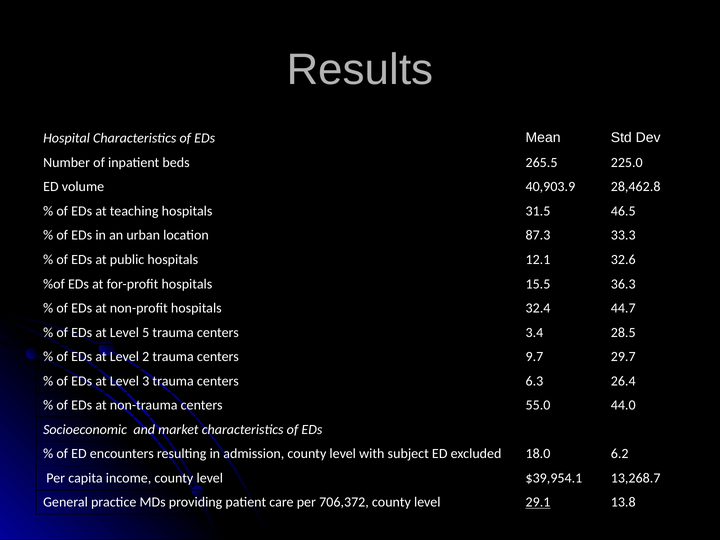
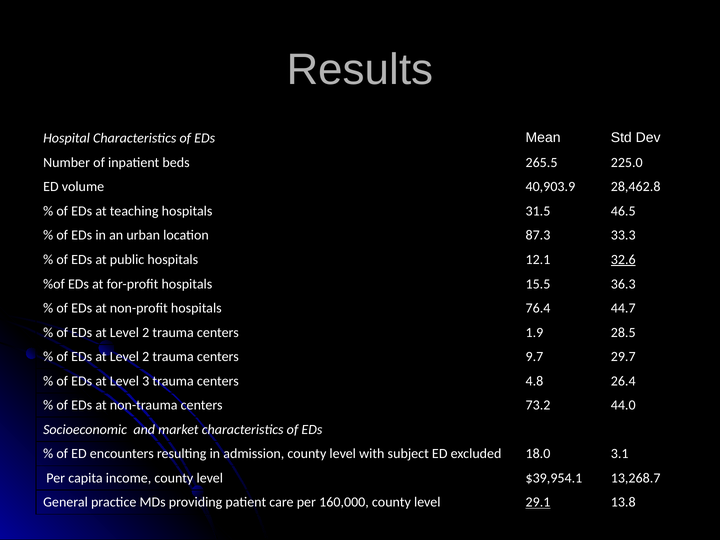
32.6 underline: none -> present (623, 260)
32.4: 32.4 -> 76.4 (538, 308)
5: 5 -> 2 (146, 332)
3.4: 3.4 -> 1.9 (534, 332)
6.3: 6.3 -> 4.8 (534, 381)
55.0: 55.0 -> 73.2 (538, 405)
6.2: 6.2 -> 3.1 (620, 454)
706,372: 706,372 -> 160,000 (344, 502)
